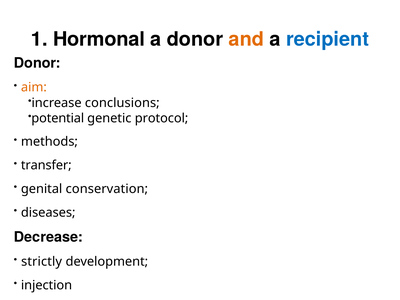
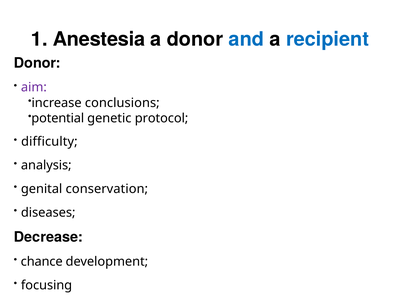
Hormonal: Hormonal -> Anestesia (99, 39)
and colour: orange -> blue (246, 39)
aim colour: orange -> purple (34, 87)
methods: methods -> difficulty (49, 142)
transfer: transfer -> analysis (46, 165)
strictly: strictly -> chance (42, 262)
injection: injection -> focusing (47, 285)
